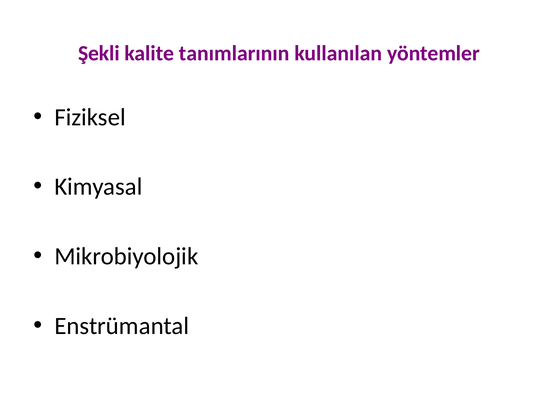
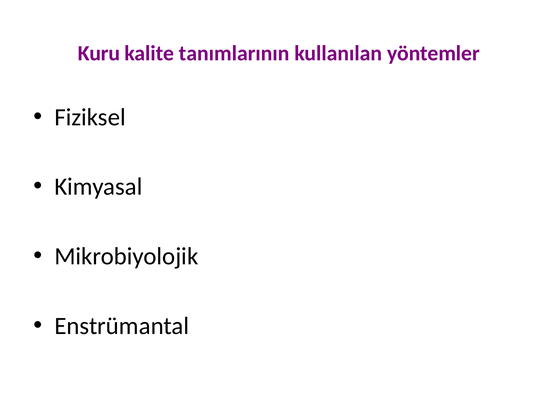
Şekli: Şekli -> Kuru (99, 53)
